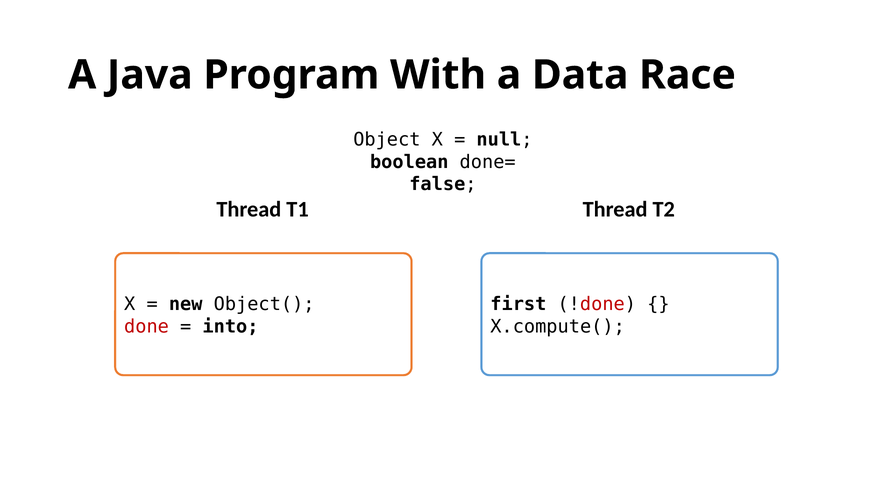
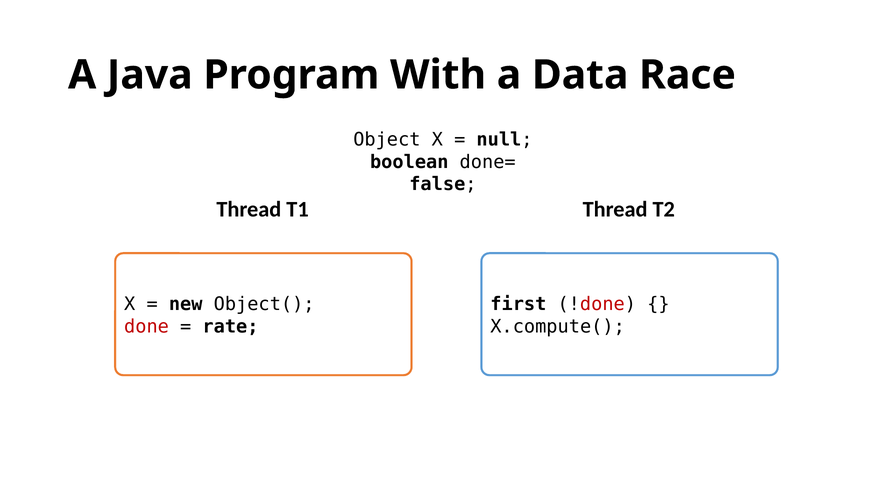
into: into -> rate (231, 326)
